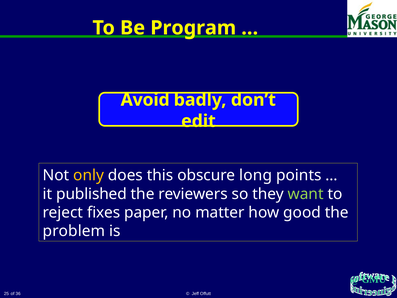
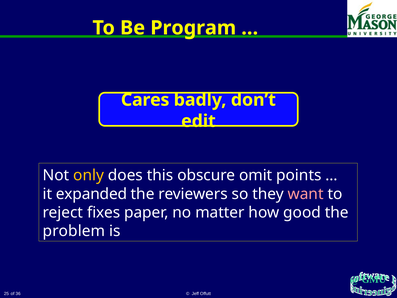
Avoid: Avoid -> Cares (145, 100)
long: long -> omit (256, 175)
published: published -> expanded (92, 194)
want colour: light green -> pink (306, 194)
